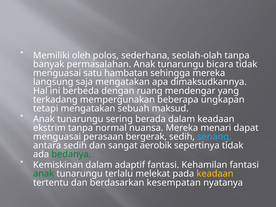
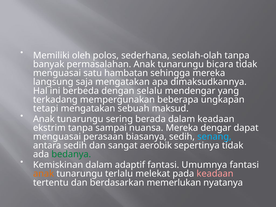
ruang: ruang -> selalu (150, 91)
normal: normal -> sampai (111, 128)
menari: menari -> dengar (216, 128)
bergerak: bergerak -> biasanya (146, 137)
Kehamilan: Kehamilan -> Umumnya (204, 165)
anak colour: green -> orange (44, 174)
keadaan colour: yellow -> pink (215, 174)
kesempatan: kesempatan -> memerlukan (174, 183)
